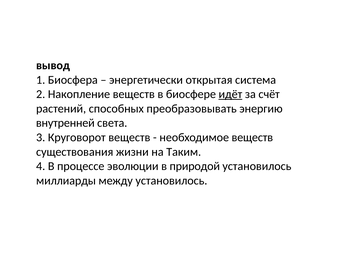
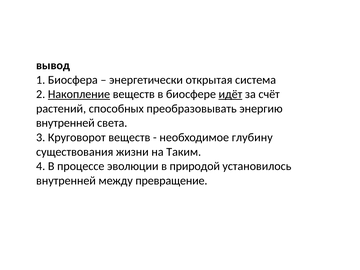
Накопление underline: none -> present (79, 94)
необходимое веществ: веществ -> глубину (252, 137)
миллиарды: миллиарды -> внутренней (66, 181)
между установилось: установилось -> превращение (171, 181)
